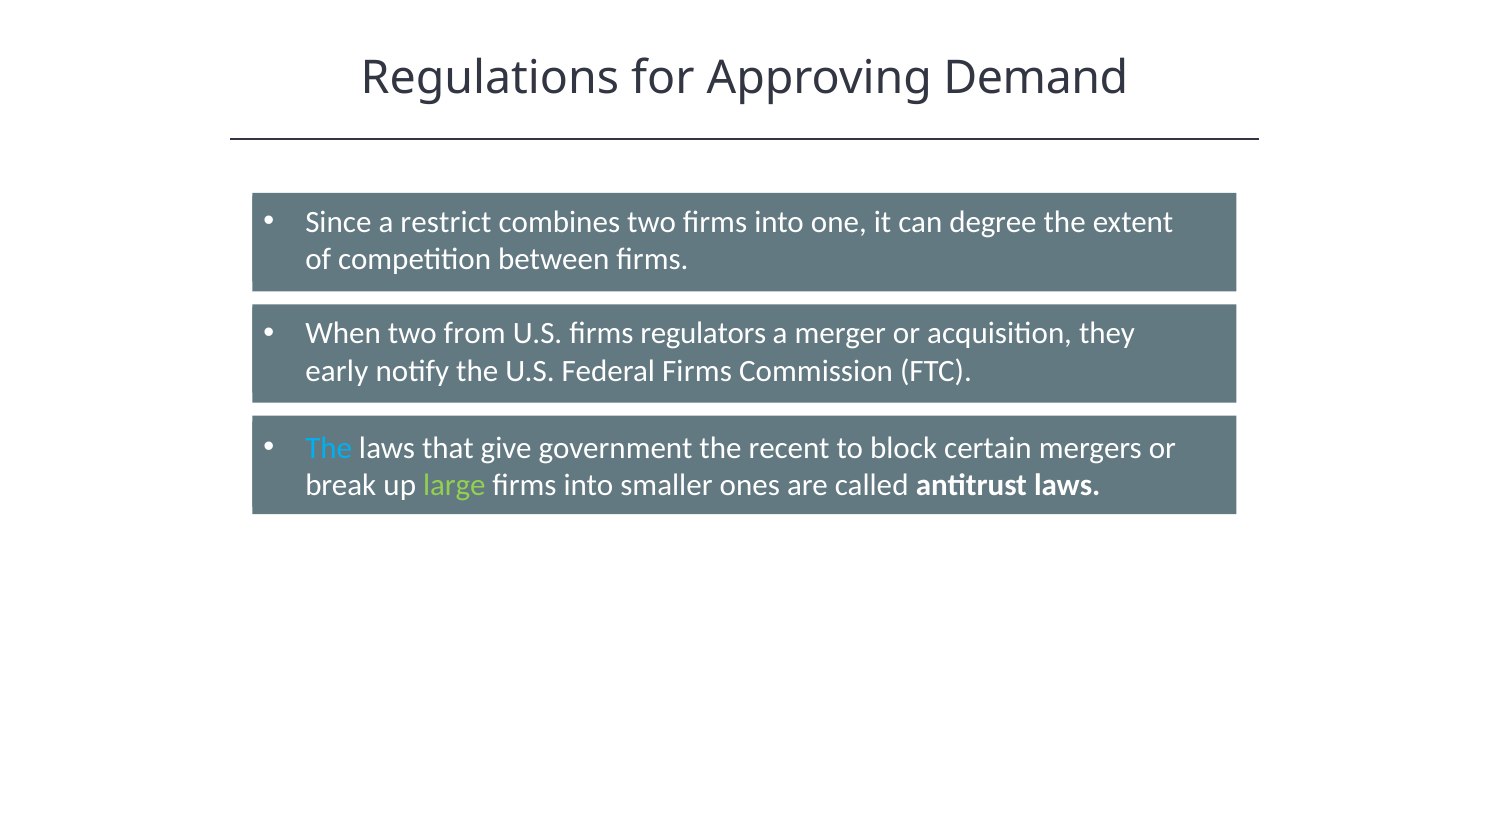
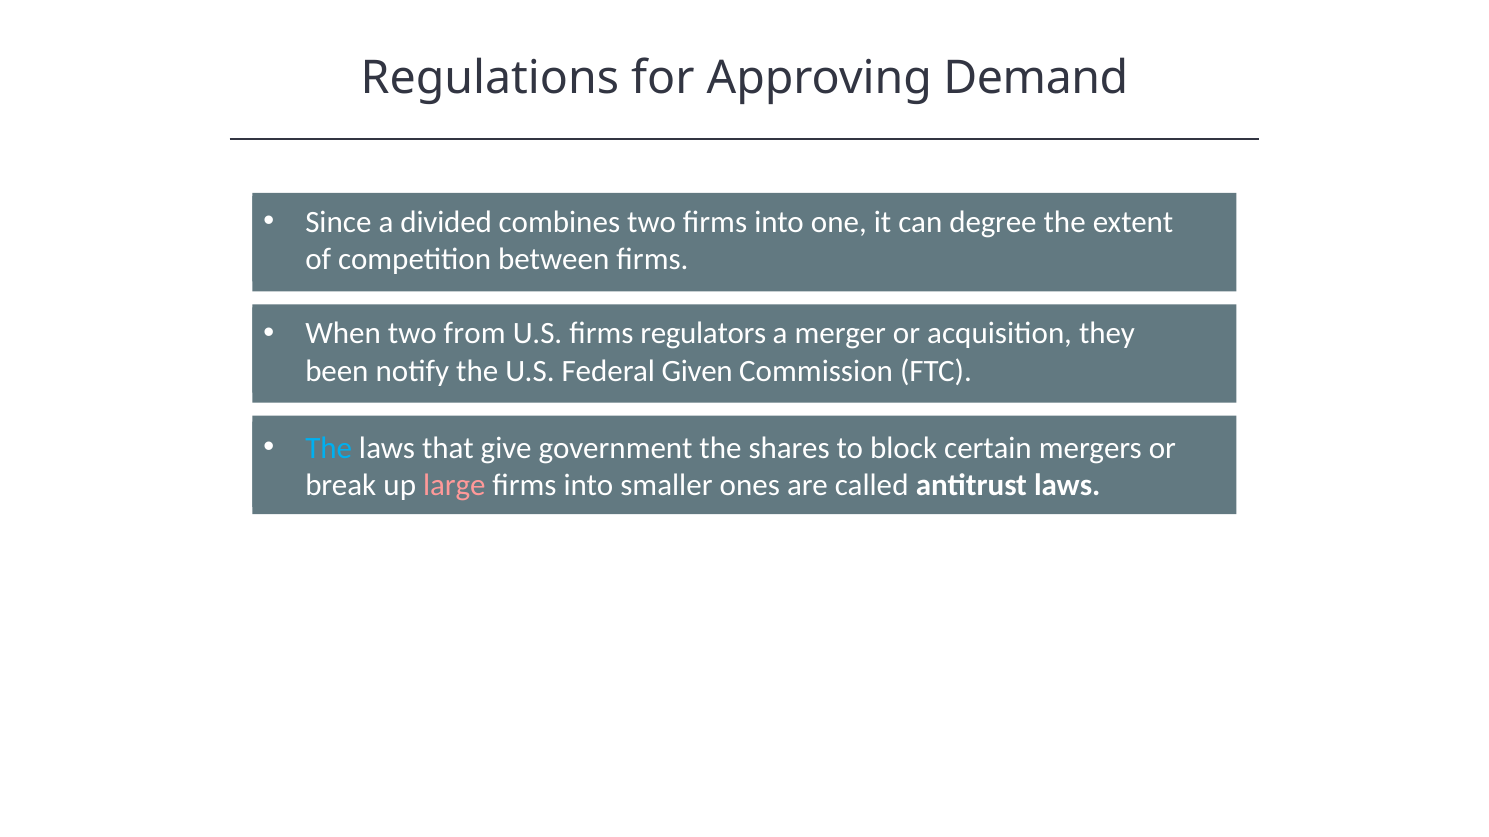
restrict: restrict -> divided (446, 223)
early: early -> been (337, 371)
Federal Firms: Firms -> Given (697, 371)
recent: recent -> shares (789, 448)
large colour: light green -> pink (454, 485)
